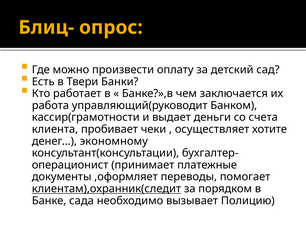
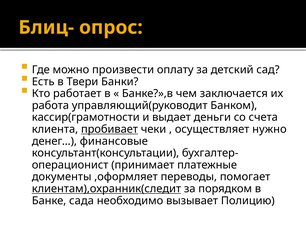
пробивает underline: none -> present (110, 130)
хотите: хотите -> нужно (269, 130)
экономному: экономному -> финансовые (114, 141)
